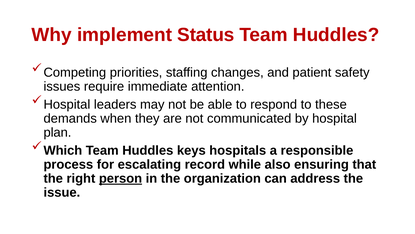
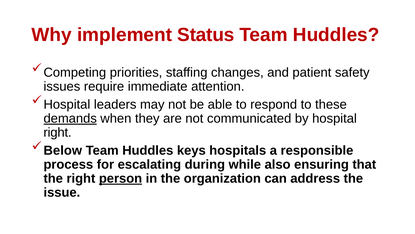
demands underline: none -> present (70, 118)
plan: plan -> right (57, 132)
Which: Which -> Below (63, 150)
record: record -> during (205, 164)
